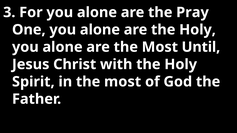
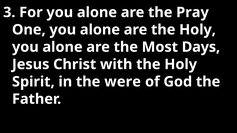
Until: Until -> Days (201, 47)
in the most: most -> were (123, 82)
